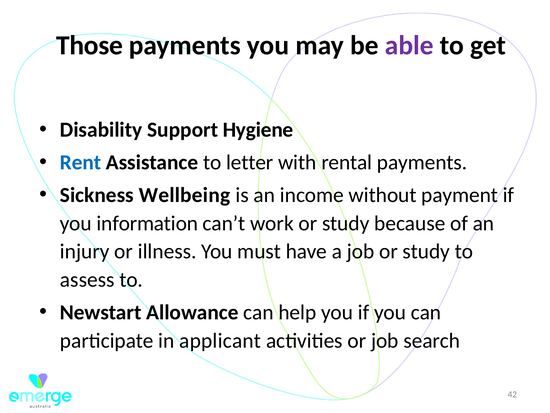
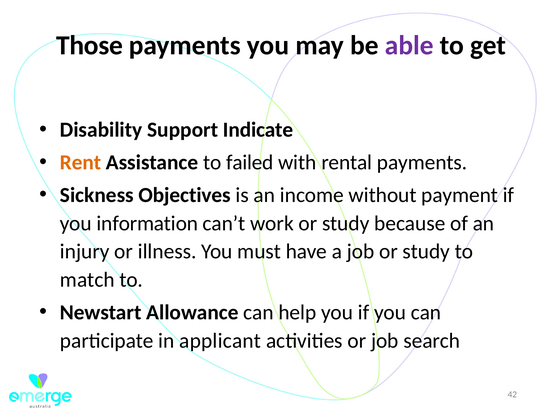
Hygiene: Hygiene -> Indicate (258, 130)
Rent colour: blue -> orange (81, 162)
letter: letter -> failed (250, 162)
Wellbeing: Wellbeing -> Objectives (185, 195)
assess: assess -> match (87, 279)
